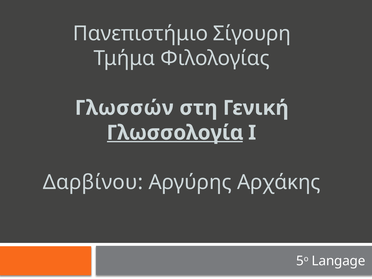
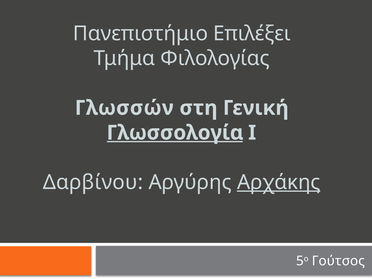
Σίγουρη: Σίγουρη -> Επιλέξει (252, 34)
Αρχάκης underline: none -> present (279, 182)
Langage: Langage -> Γούτσος (338, 261)
